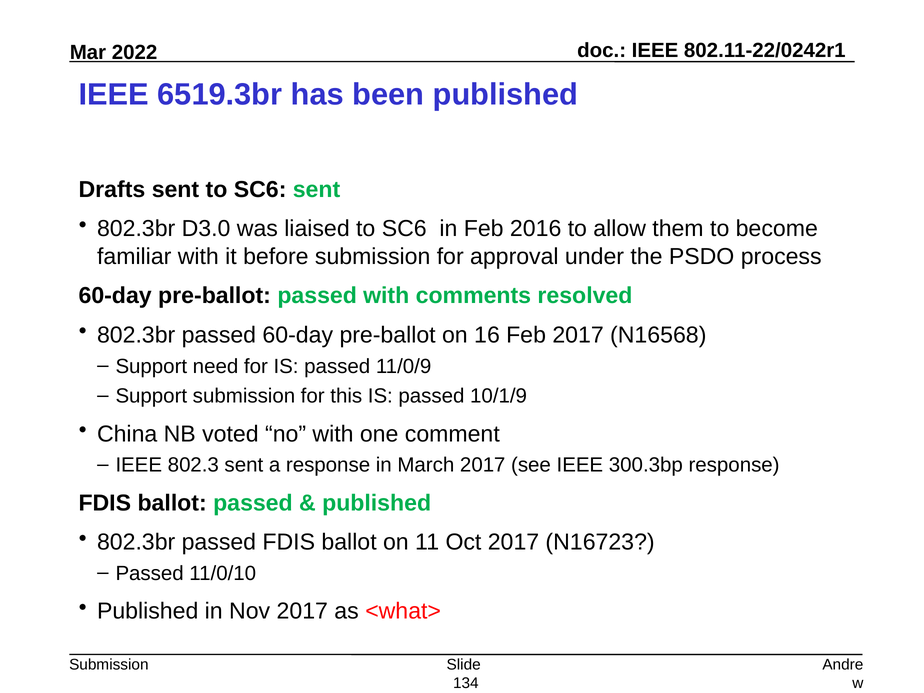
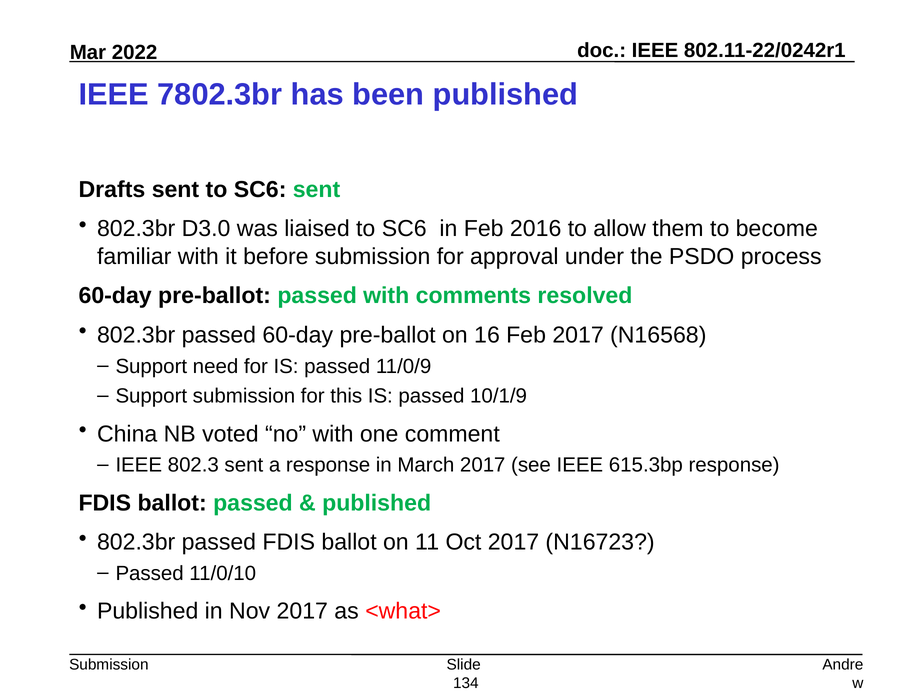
6519.3br: 6519.3br -> 7802.3br (220, 95)
300.3bp: 300.3bp -> 615.3bp (646, 465)
